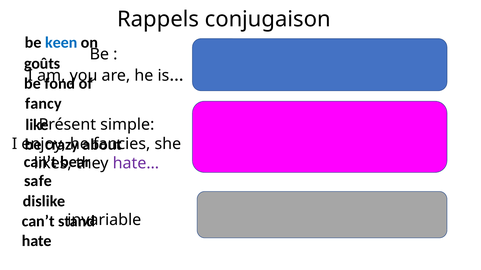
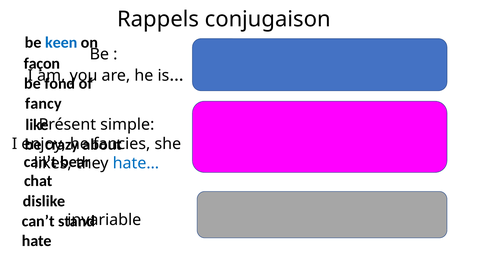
goûts: goûts -> façon (42, 64)
hate… colour: purple -> blue (136, 163)
safe: safe -> chat (38, 181)
